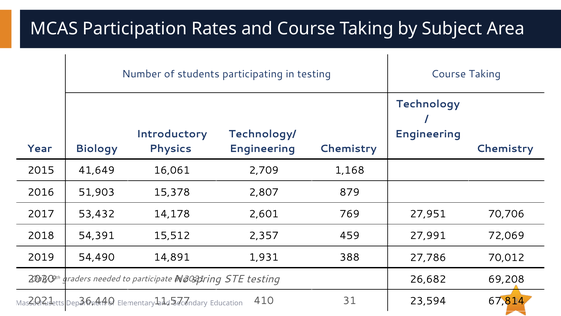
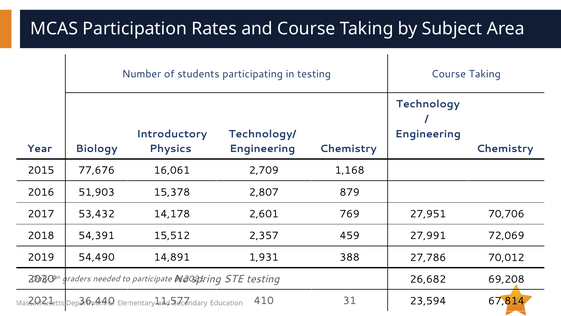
41,649: 41,649 -> 77,676 (97, 170)
